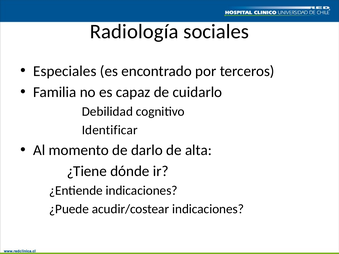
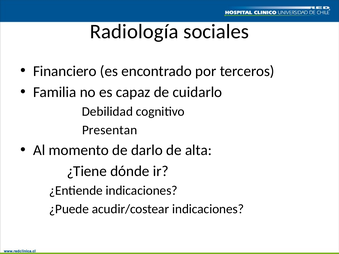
Especiales: Especiales -> Financiero (65, 71)
Identificar: Identificar -> Presentan (110, 130)
